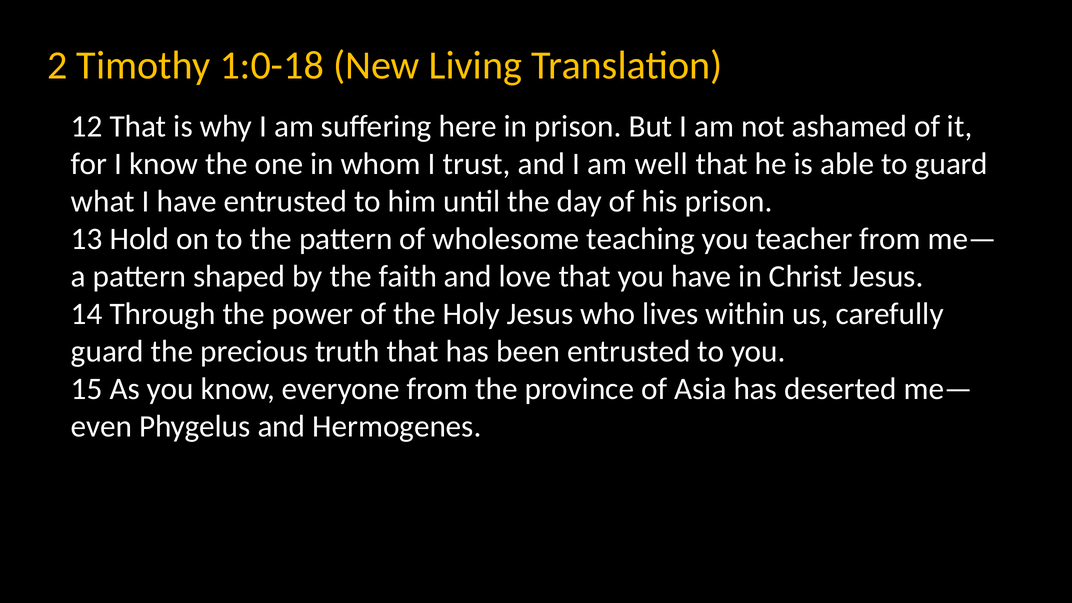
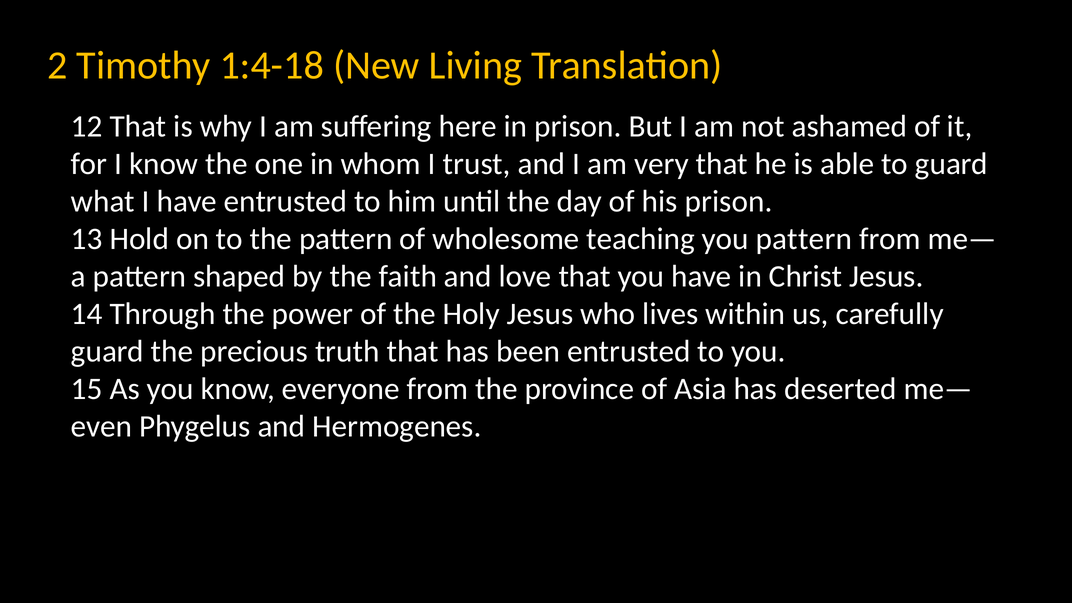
1:0-18: 1:0-18 -> 1:4-18 (272, 65)
well: well -> very (662, 164)
you teacher: teacher -> pattern (804, 239)
